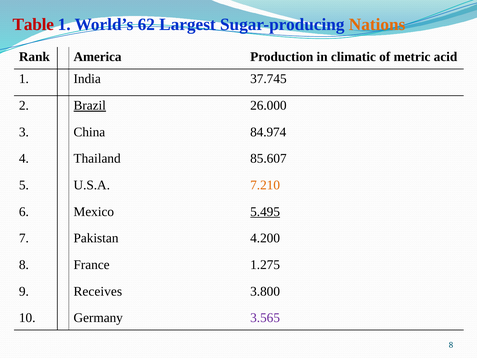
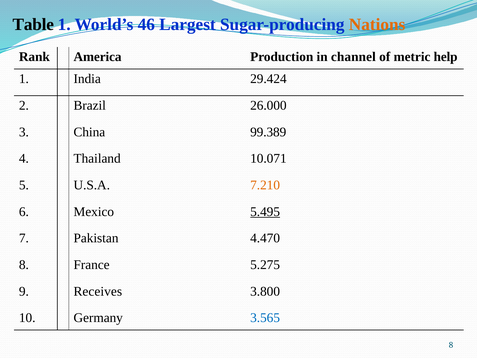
Table colour: red -> black (33, 24)
62: 62 -> 46 (146, 24)
climatic: climatic -> channel (353, 57)
acid: acid -> help (446, 57)
37.745: 37.745 -> 29.424 (268, 79)
Brazil underline: present -> none (90, 105)
84.974: 84.974 -> 99.389 (268, 132)
85.607: 85.607 -> 10.071 (268, 158)
4.200: 4.200 -> 4.470 (265, 238)
1.275: 1.275 -> 5.275 (265, 265)
3.565 colour: purple -> blue (265, 318)
